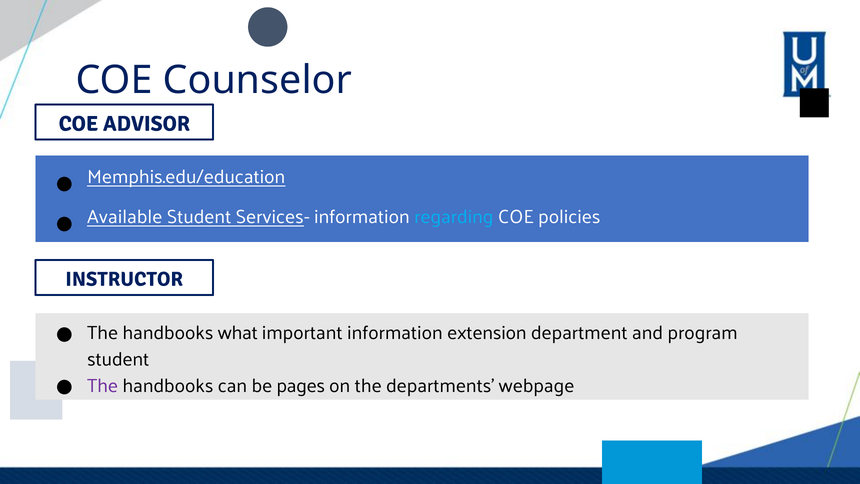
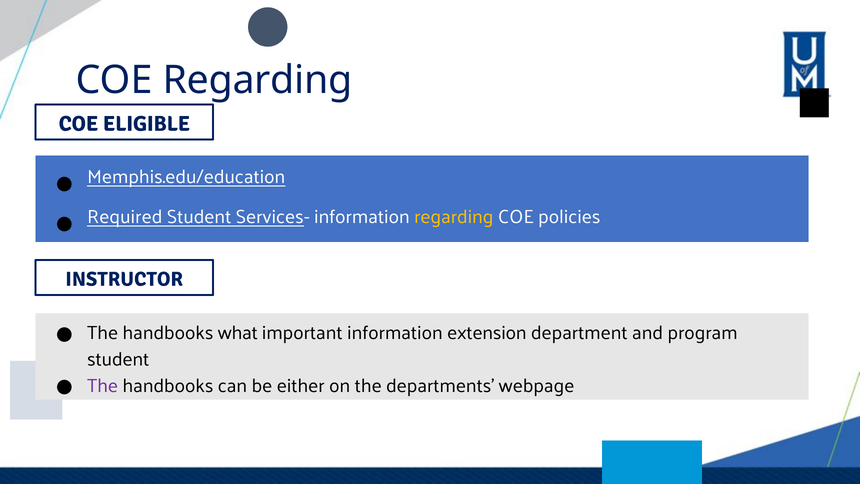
COE Counselor: Counselor -> Regarding (258, 80)
ADVISOR: ADVISOR -> ELIGIBLE (147, 124)
Available: Available -> Required (125, 217)
regarding colour: light blue -> yellow (454, 217)
pages: pages -> either (301, 386)
